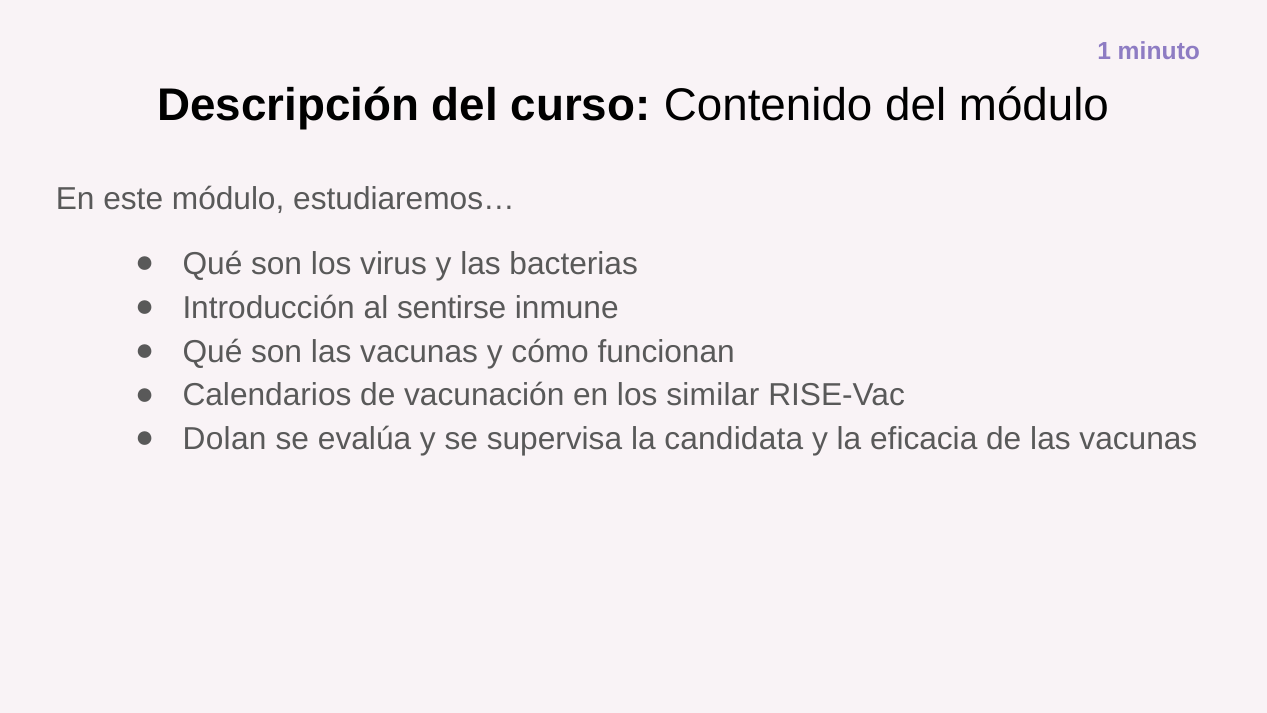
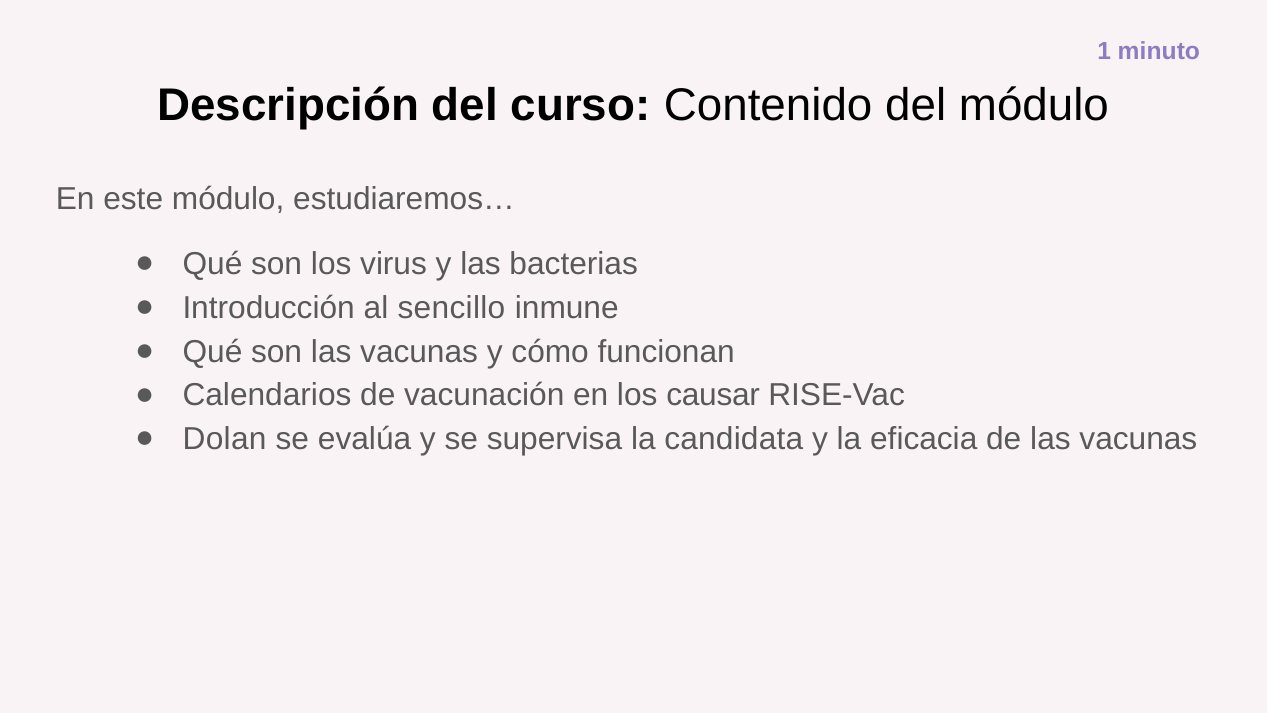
sentirse: sentirse -> sencillo (451, 308)
similar: similar -> causar (713, 395)
